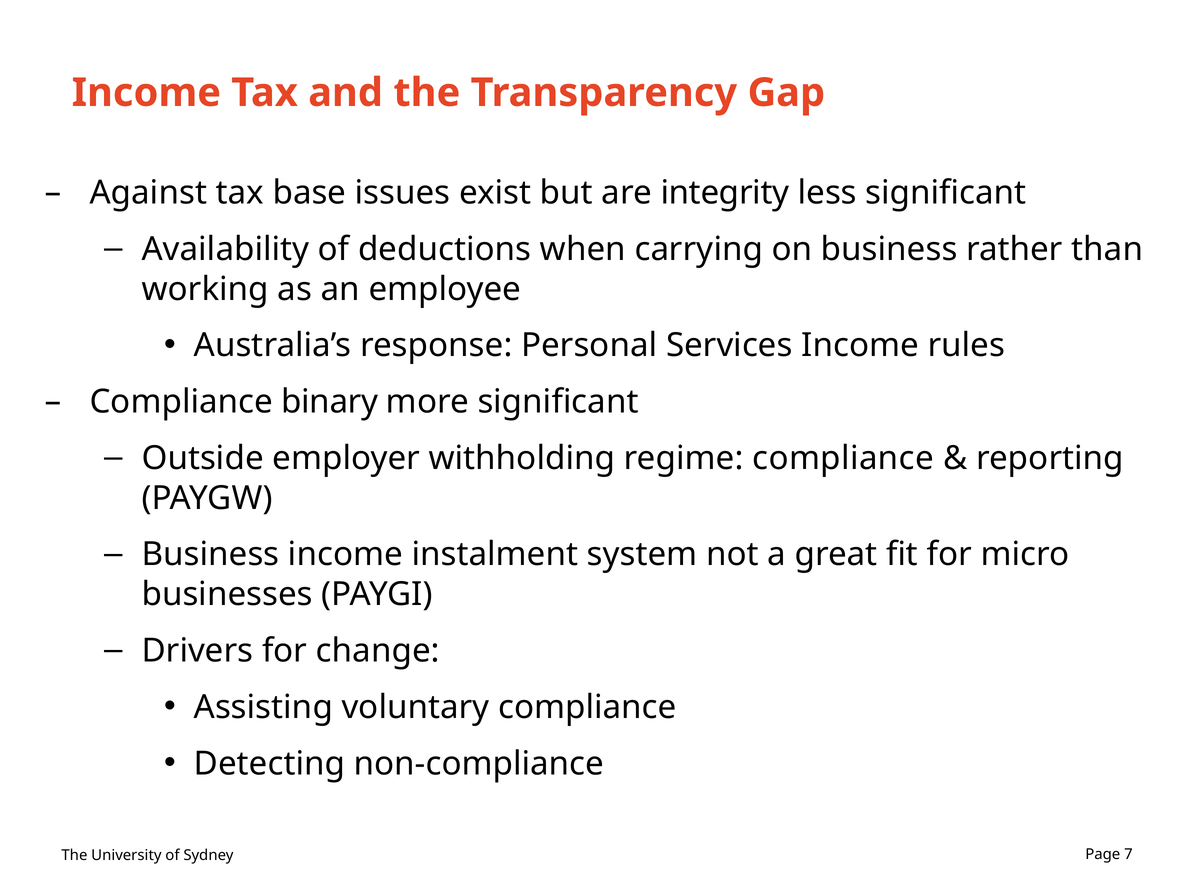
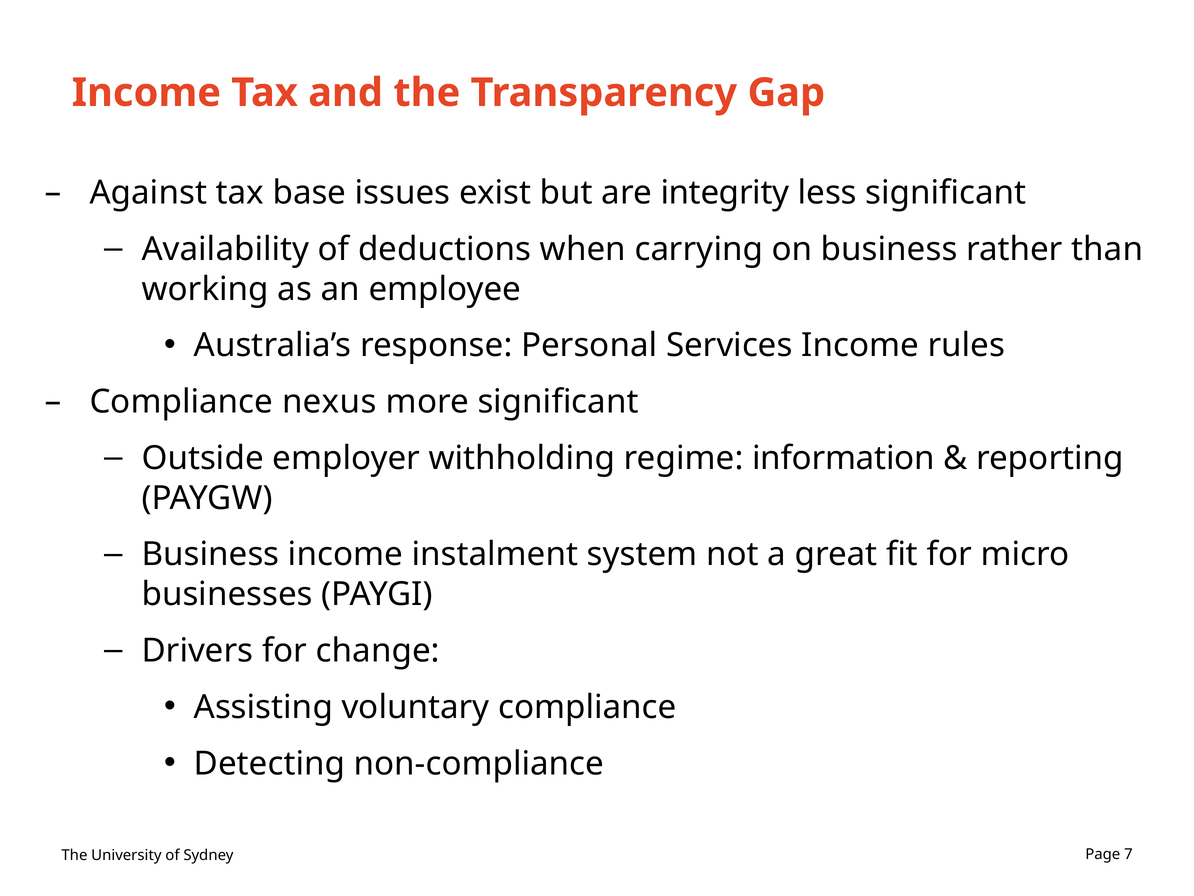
binary: binary -> nexus (329, 402)
regime compliance: compliance -> information (843, 458)
